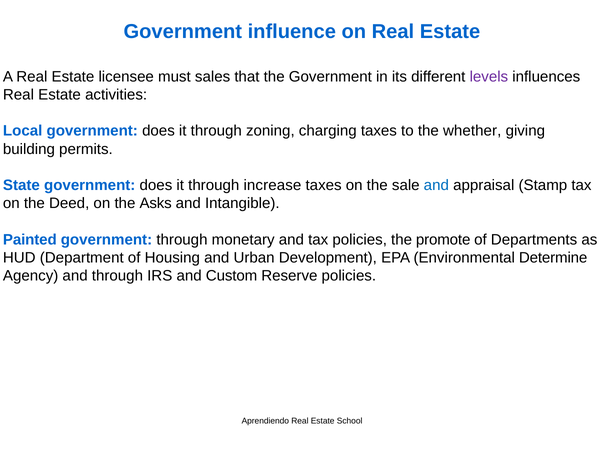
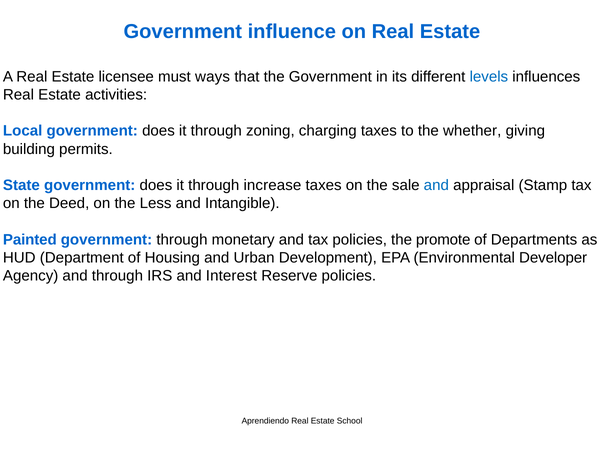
sales: sales -> ways (213, 77)
levels colour: purple -> blue (489, 77)
Asks: Asks -> Less (156, 203)
Determine: Determine -> Developer (553, 258)
Custom: Custom -> Interest (231, 276)
